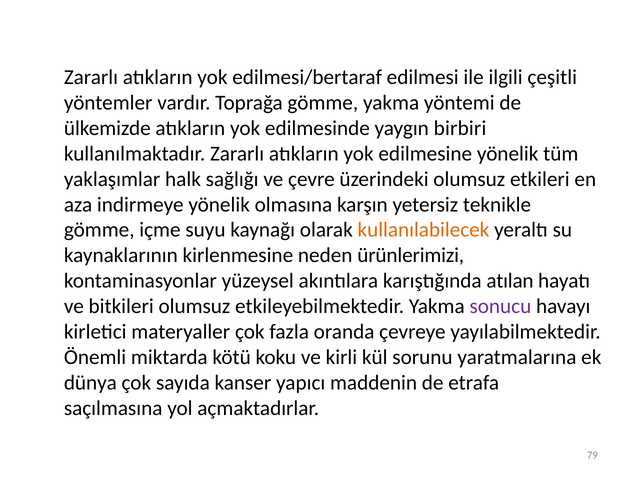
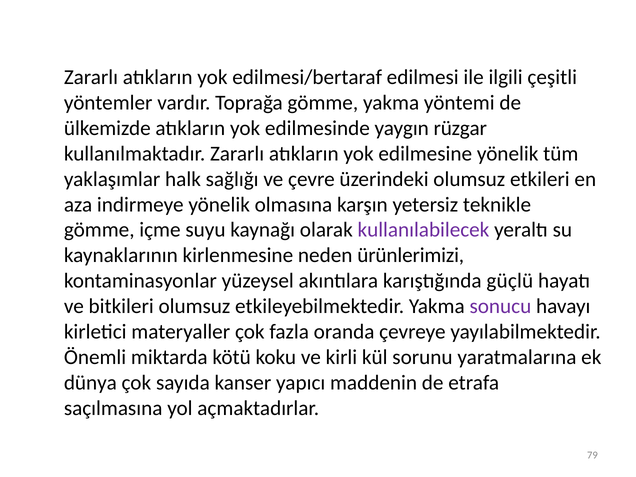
birbiri: birbiri -> rüzgar (460, 128)
kullanılabilecek colour: orange -> purple (423, 230)
atılan: atılan -> güçlü (510, 281)
